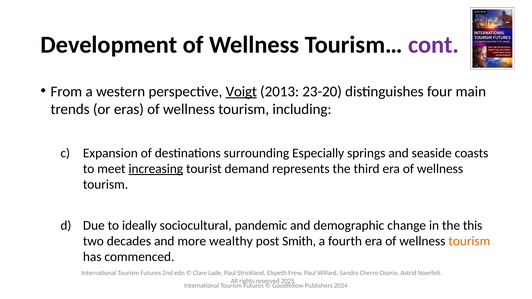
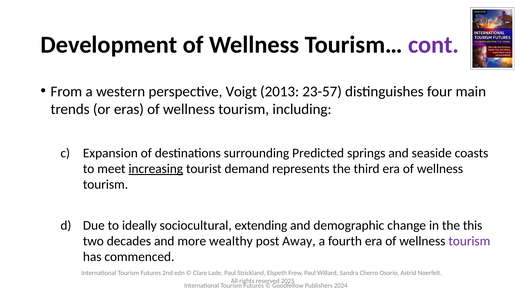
Voigt underline: present -> none (241, 91)
23-20: 23-20 -> 23-57 (322, 91)
Especially: Especially -> Predicted (318, 153)
pandemic: pandemic -> extending (261, 226)
Smith: Smith -> Away (299, 241)
tourism colour: orange -> purple (469, 241)
